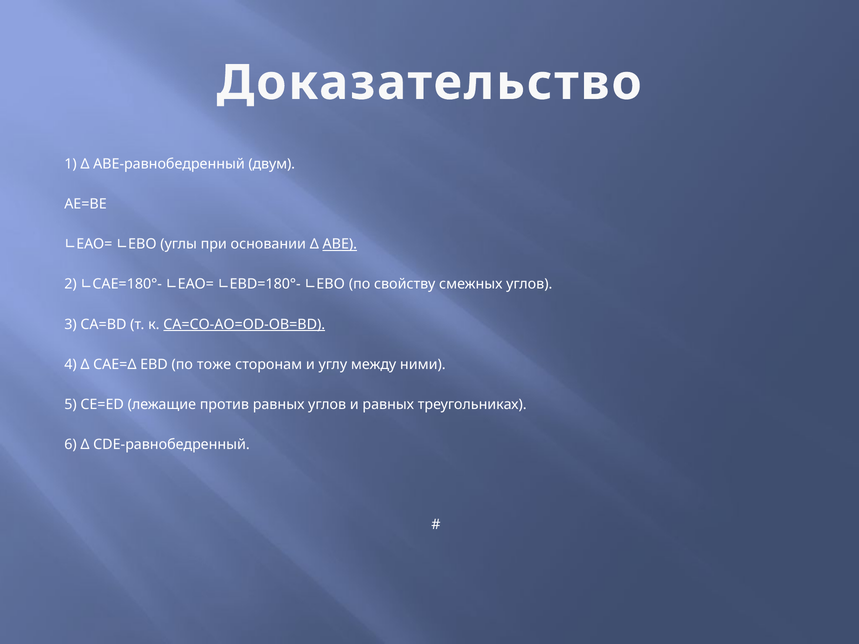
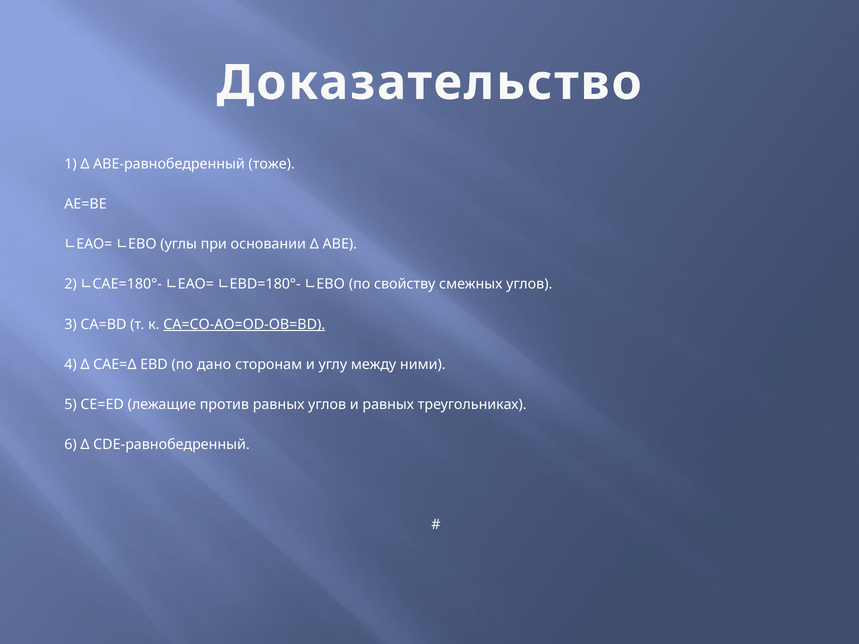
двум: двум -> тоже (272, 164)
ABE underline: present -> none (340, 244)
тоже: тоже -> дано (214, 365)
